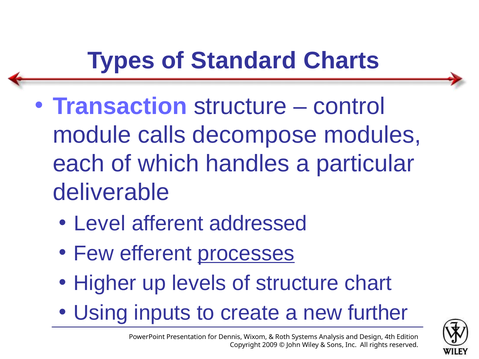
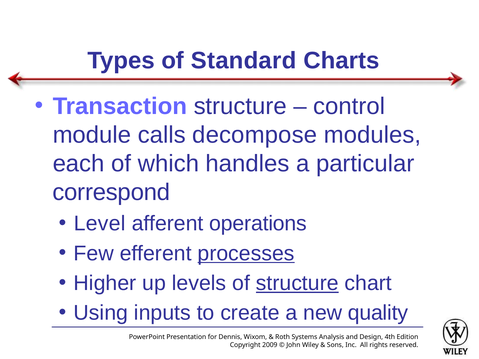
deliverable: deliverable -> correspond (111, 192)
addressed: addressed -> operations (258, 224)
structure underline: none -> present (297, 283)
further: further -> quality (378, 313)
